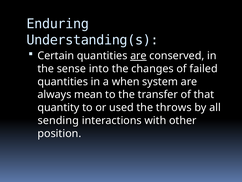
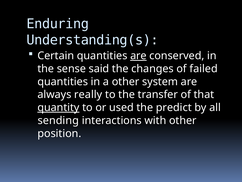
into: into -> said (99, 69)
a when: when -> other (126, 81)
mean: mean -> really (88, 94)
quantity underline: none -> present (58, 107)
throws: throws -> predict (174, 107)
